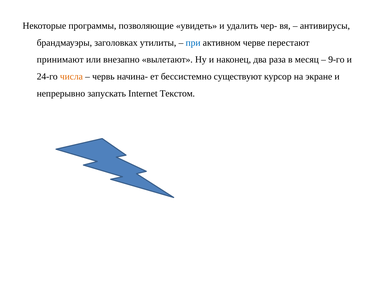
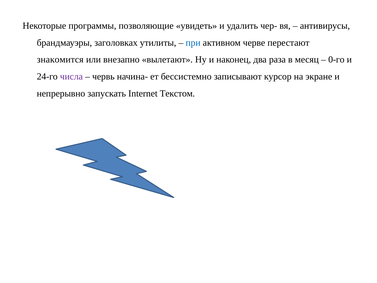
принимают: принимают -> знакомится (60, 60)
9-го: 9-го -> 0-го (336, 60)
числа colour: orange -> purple (71, 77)
существуют: существуют -> записывают (238, 77)
